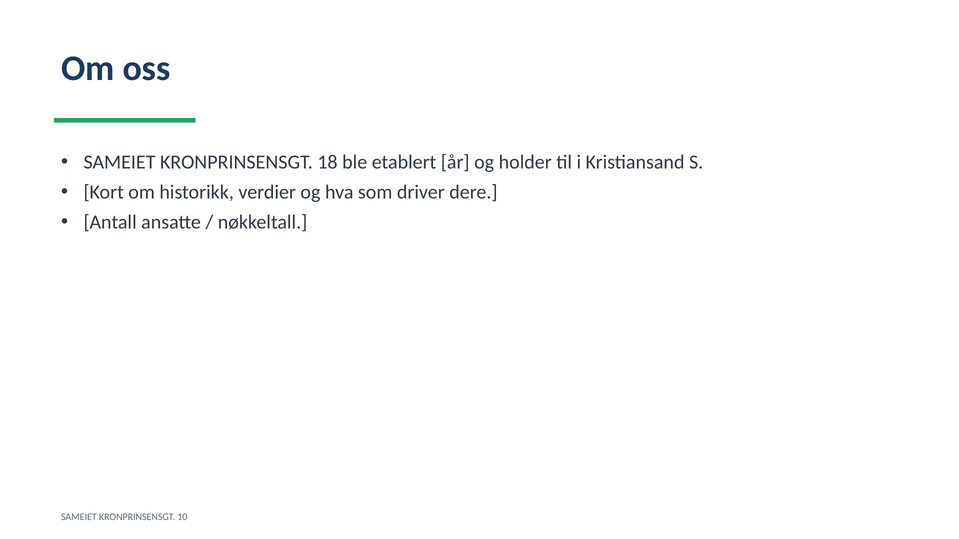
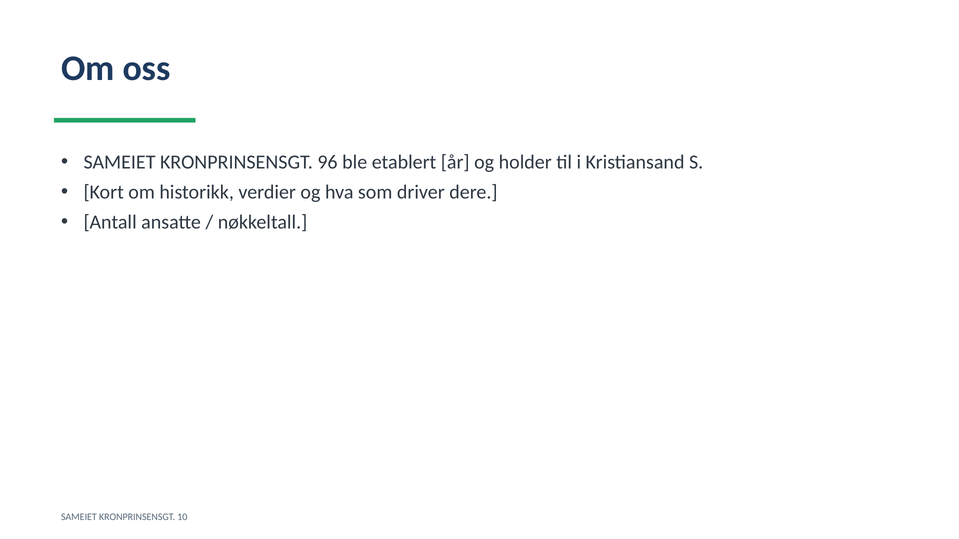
18: 18 -> 96 (328, 162)
